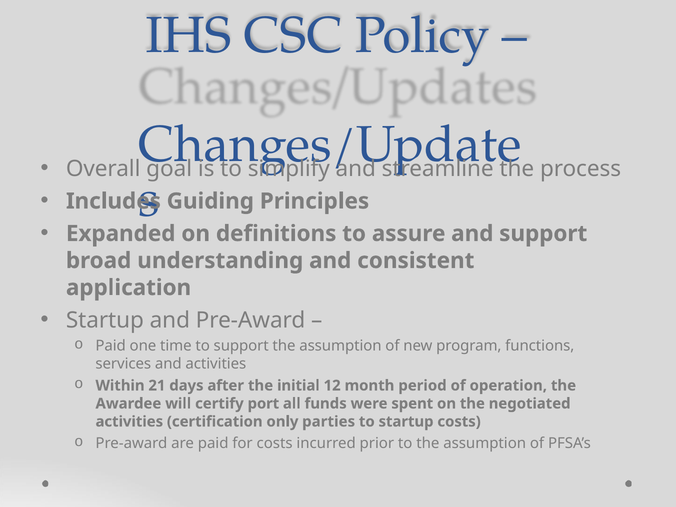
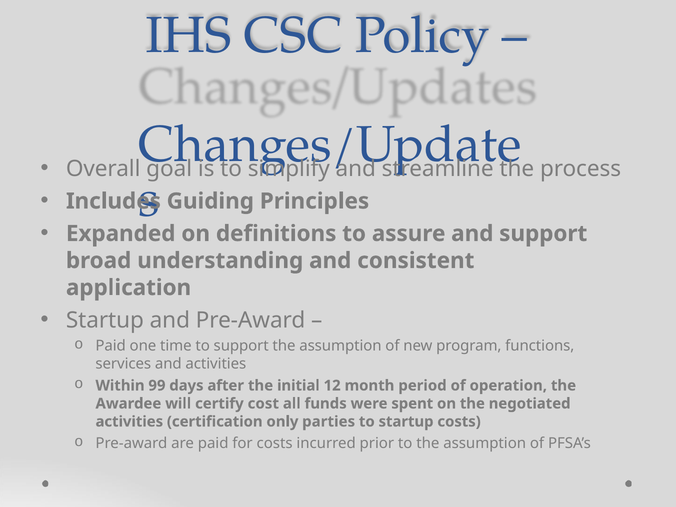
21: 21 -> 99 (157, 386)
port: port -> cost (263, 404)
